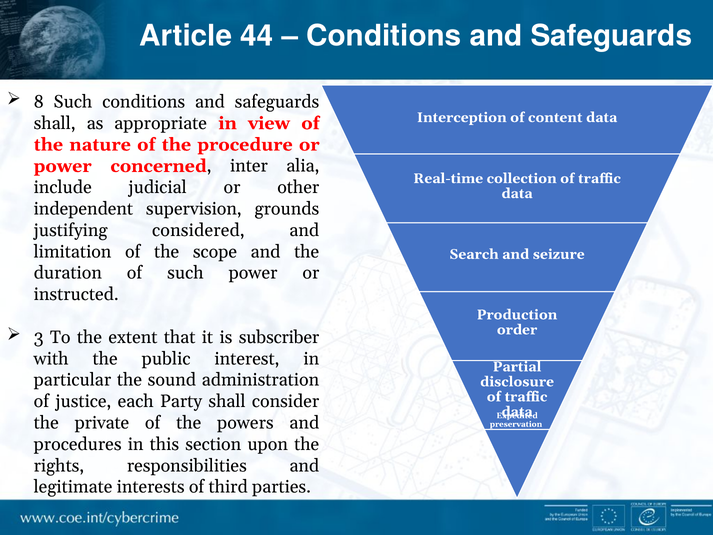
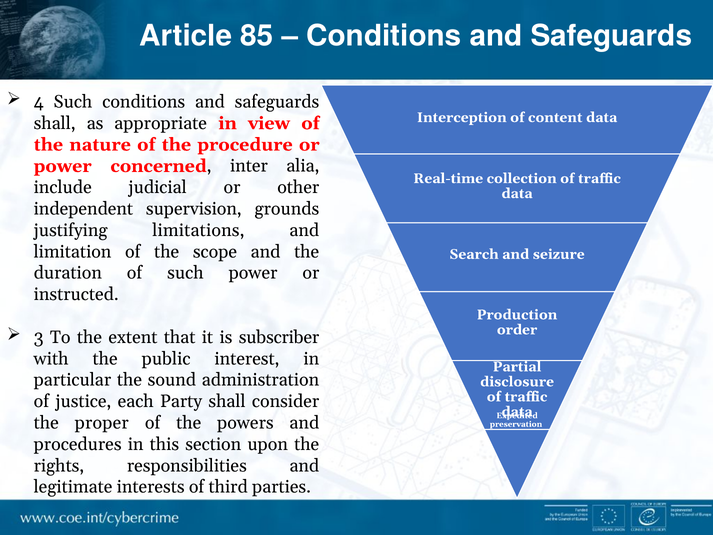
44: 44 -> 85 (257, 36)
8: 8 -> 4 (39, 102)
considered: considered -> limitations (198, 230)
private: private -> proper (102, 423)
